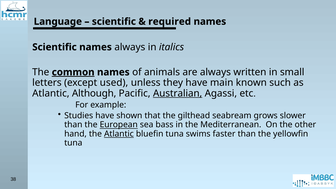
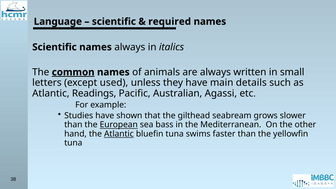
known: known -> details (251, 83)
Although: Although -> Readings (94, 93)
Australian underline: present -> none (178, 93)
